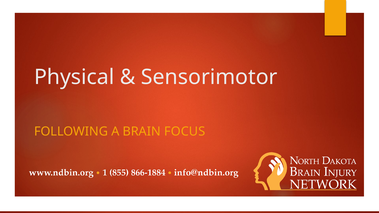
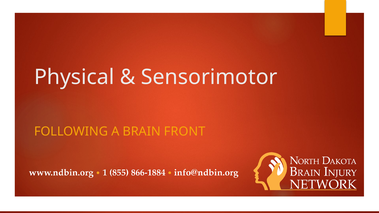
FOCUS: FOCUS -> FRONT (185, 132)
